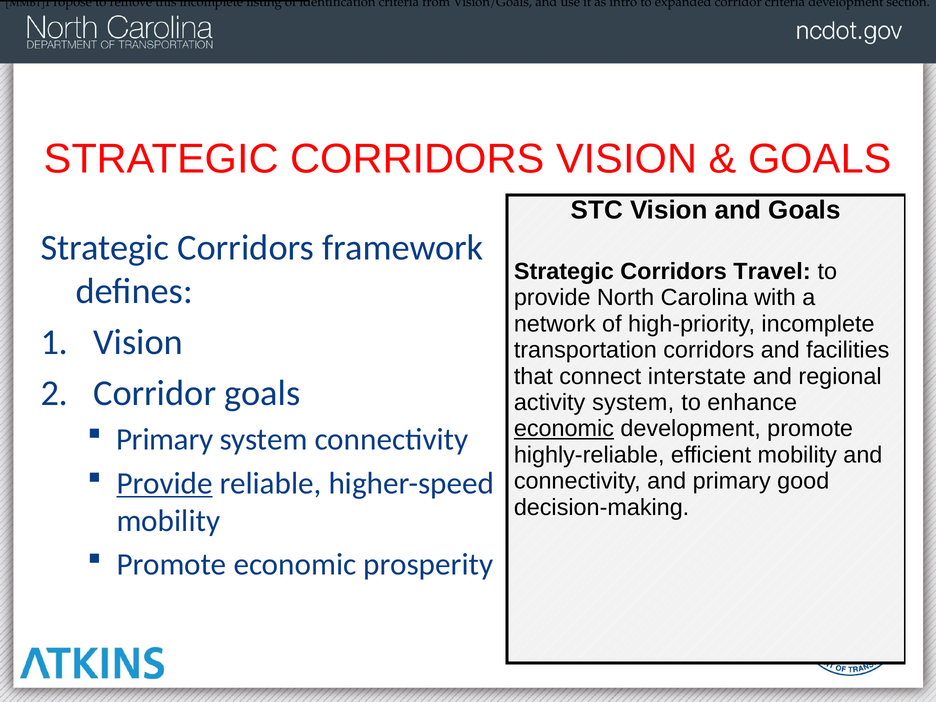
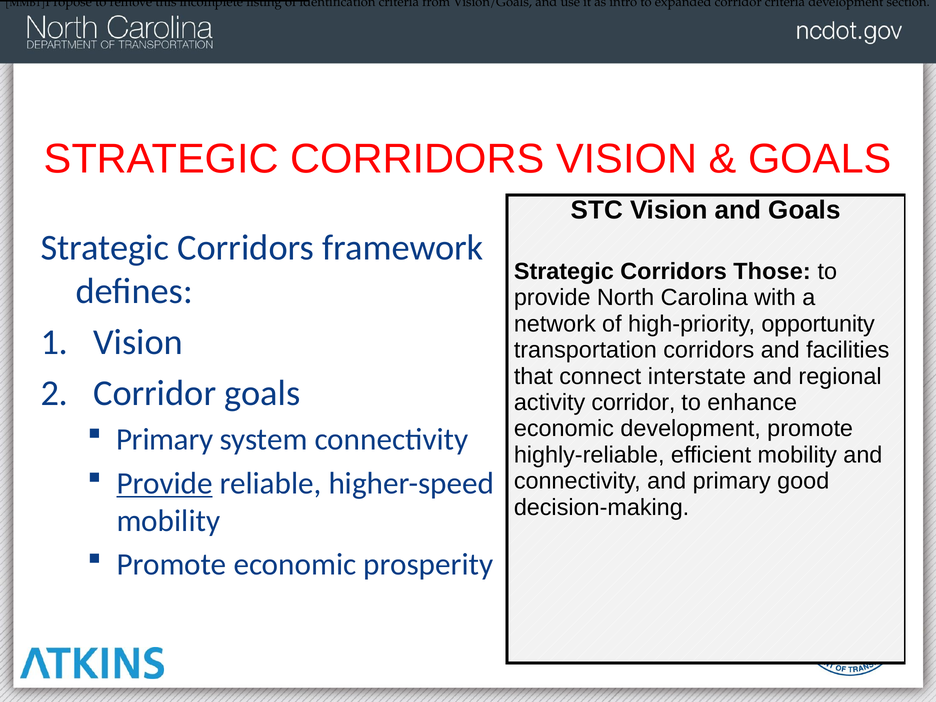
Travel: Travel -> Those (772, 272)
high-priority incomplete: incomplete -> opportunity (818, 324)
activity system: system -> corridor (633, 403)
economic underline: present -> none (564, 429)
